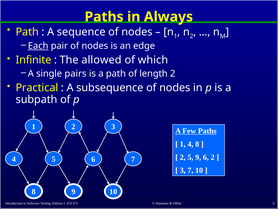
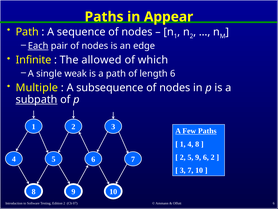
Always: Always -> Appear (169, 17)
pairs: pairs -> weak (76, 74)
length 2: 2 -> 6 (173, 74)
Practical: Practical -> Multiple (37, 88)
subpath underline: none -> present (37, 99)
